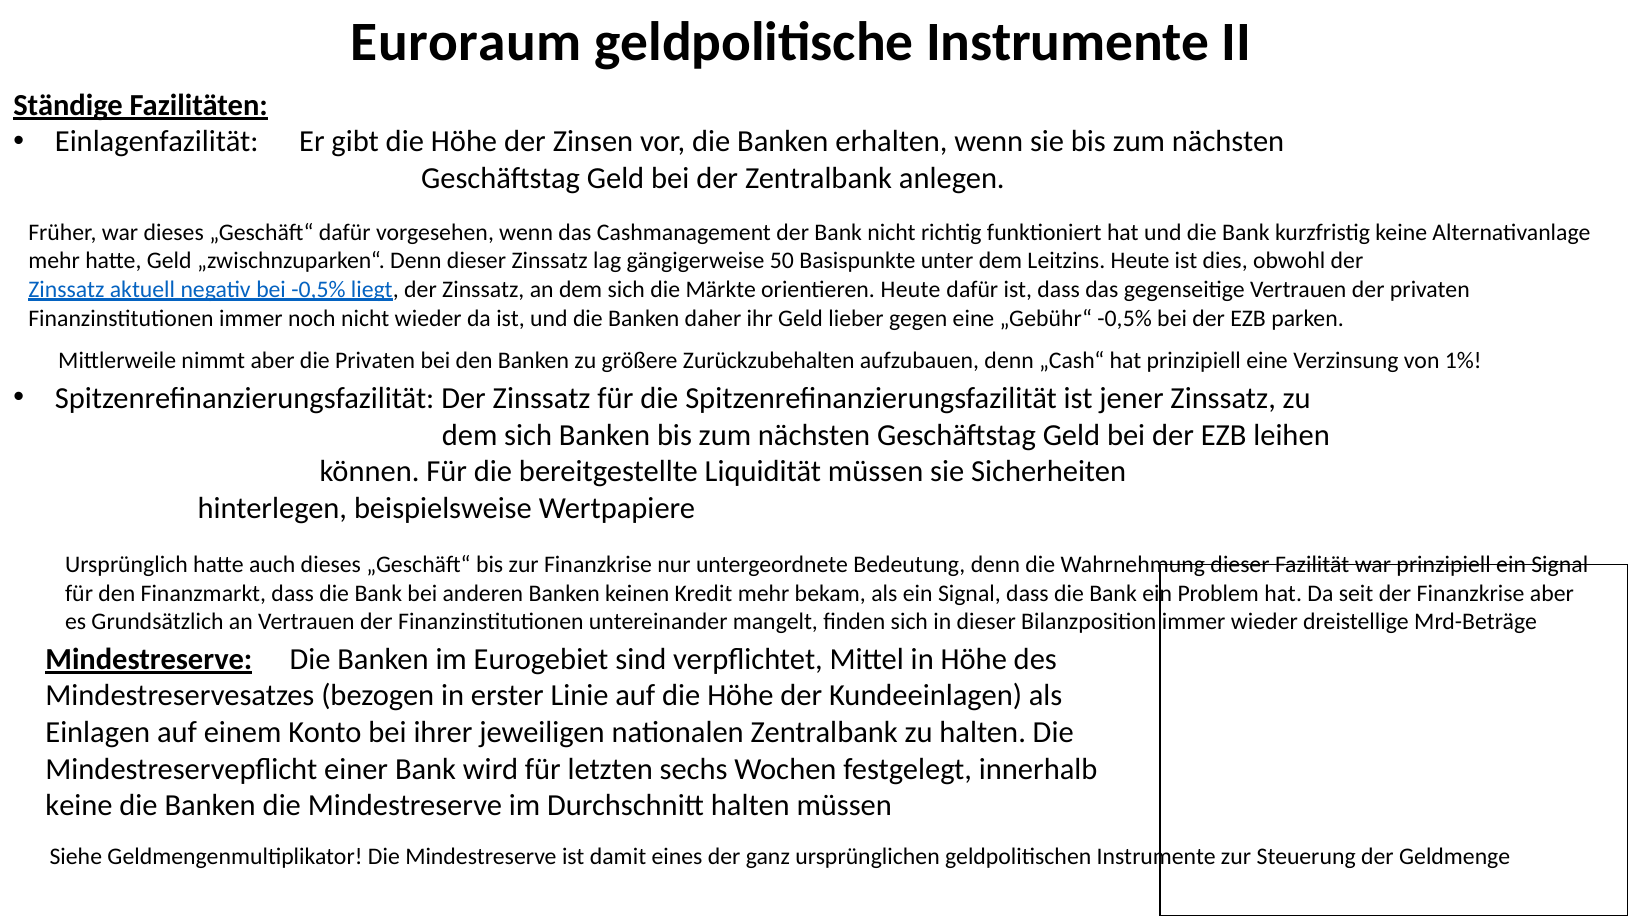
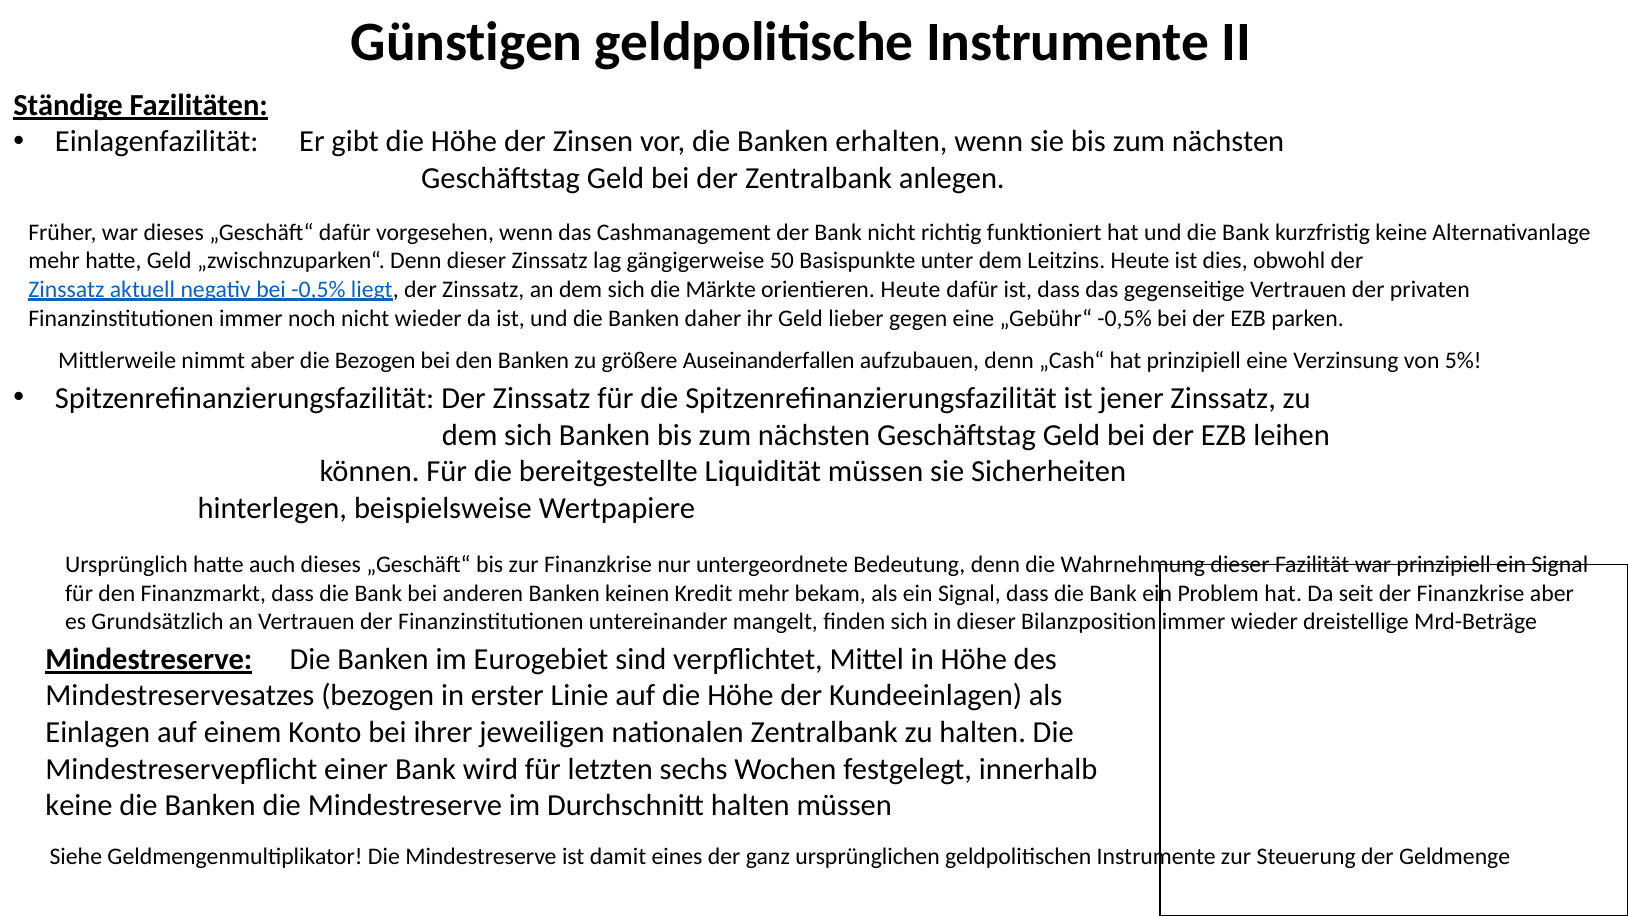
Euroraum: Euroraum -> Günstigen (467, 42)
die Privaten: Privaten -> Bezogen (375, 361)
Zurückzubehalten: Zurückzubehalten -> Auseinanderfallen (769, 361)
1%: 1% -> 5% (1463, 361)
